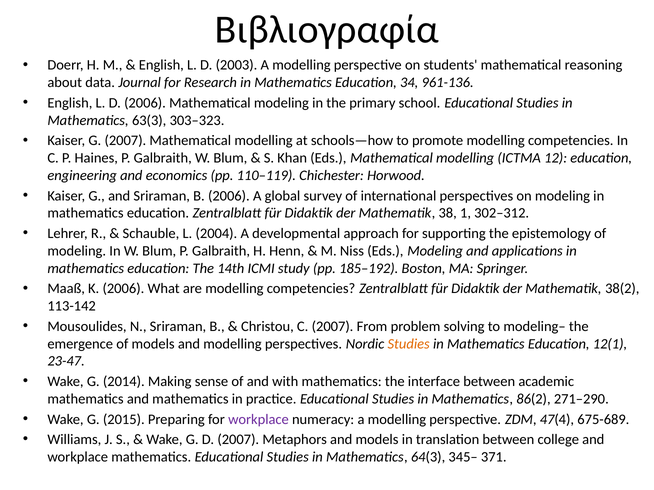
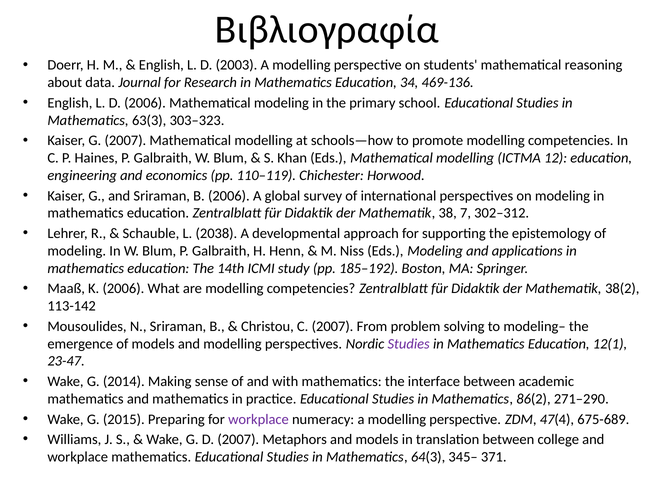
961-136: 961-136 -> 469-136 (448, 83)
1: 1 -> 7 (466, 213)
2004: 2004 -> 2038 (216, 234)
Studies colour: orange -> purple (409, 344)
